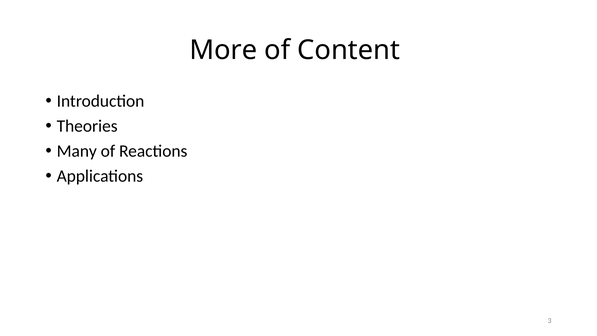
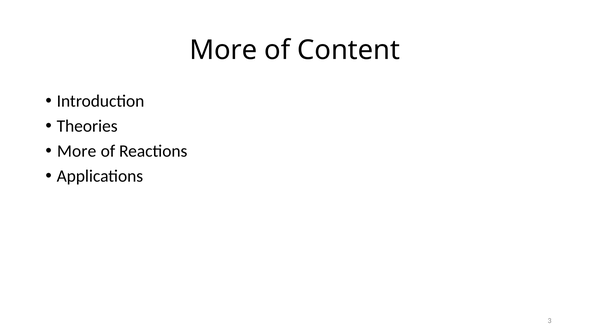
Many: Many -> More (77, 151)
